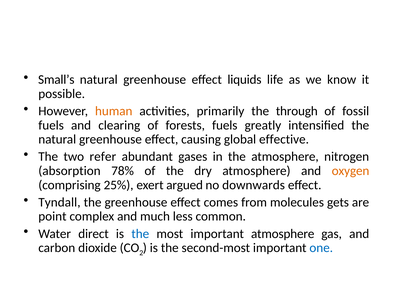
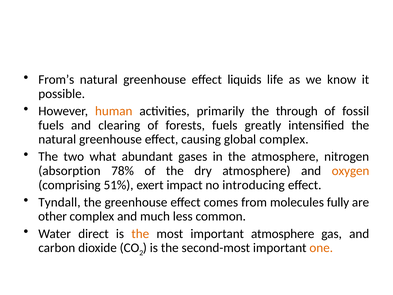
Small’s: Small’s -> From’s (56, 80)
global effective: effective -> complex (284, 139)
refer: refer -> what (103, 157)
25%: 25% -> 51% (119, 185)
argued: argued -> impact (185, 185)
downwards: downwards -> introducing (254, 185)
gets: gets -> fully (338, 202)
point: point -> other (53, 216)
the colour: blue -> orange (140, 234)
one colour: blue -> orange (321, 248)
